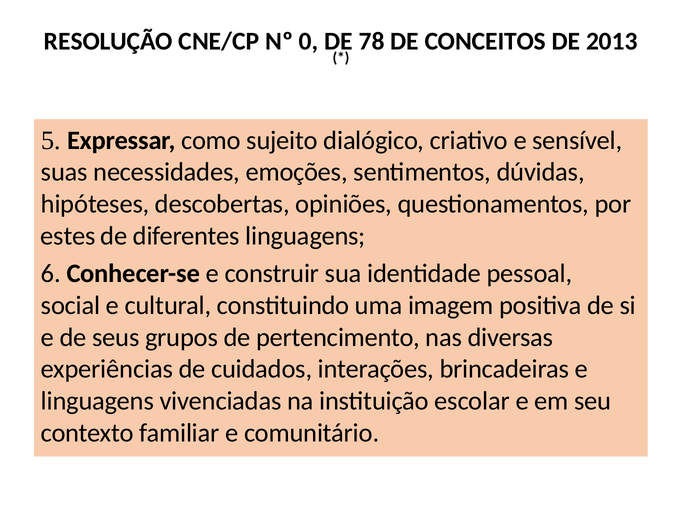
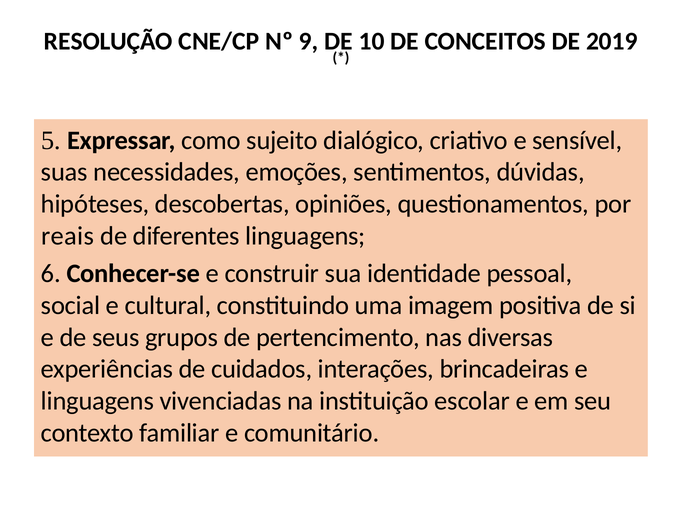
0: 0 -> 9 (309, 41)
78: 78 -> 10 (372, 41)
2013: 2013 -> 2019 (612, 41)
estes: estes -> reais (68, 236)
